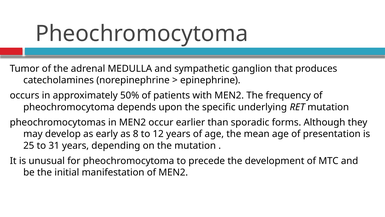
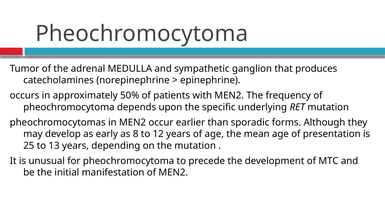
31: 31 -> 13 (54, 145)
